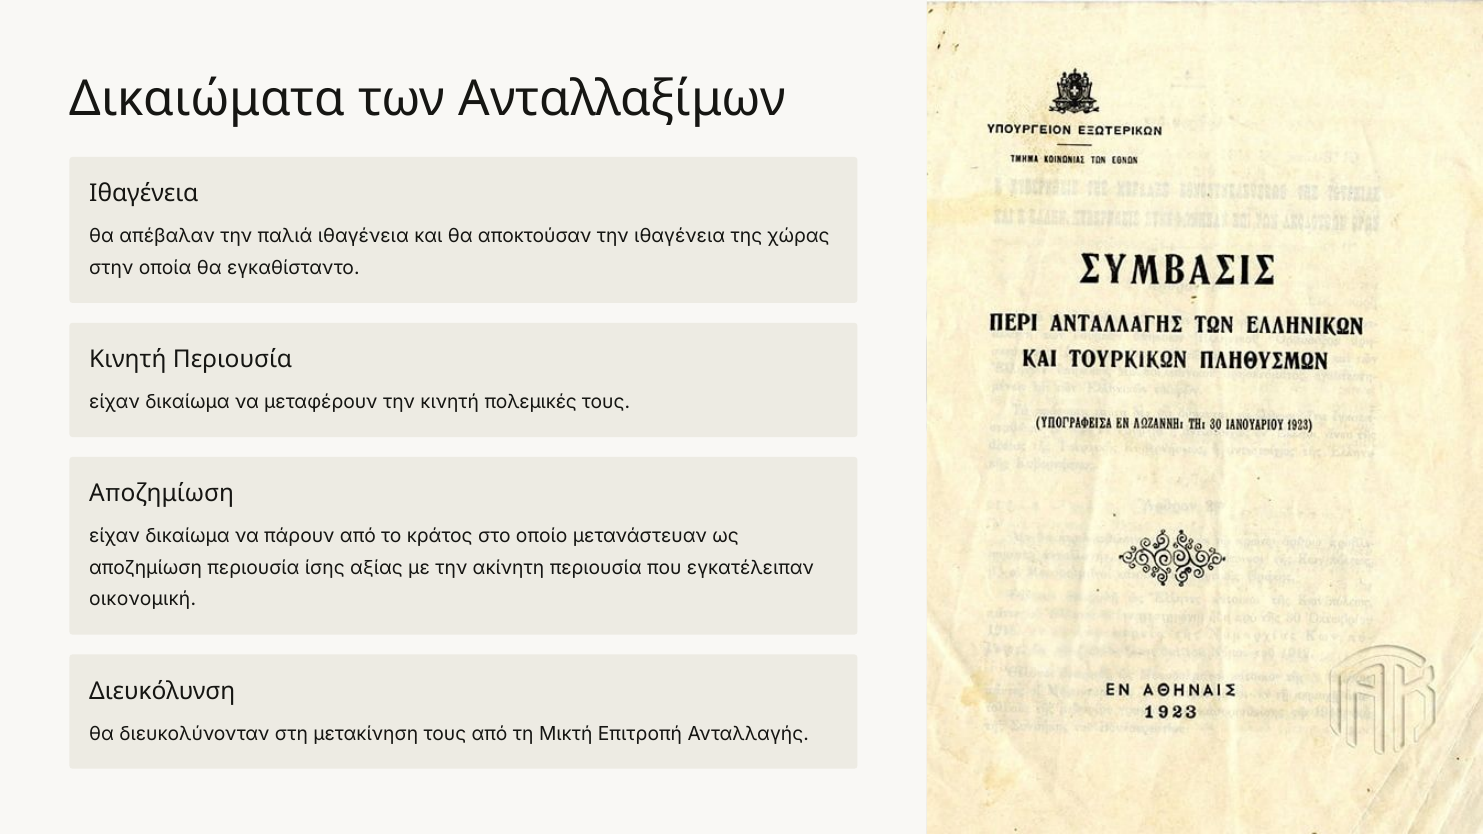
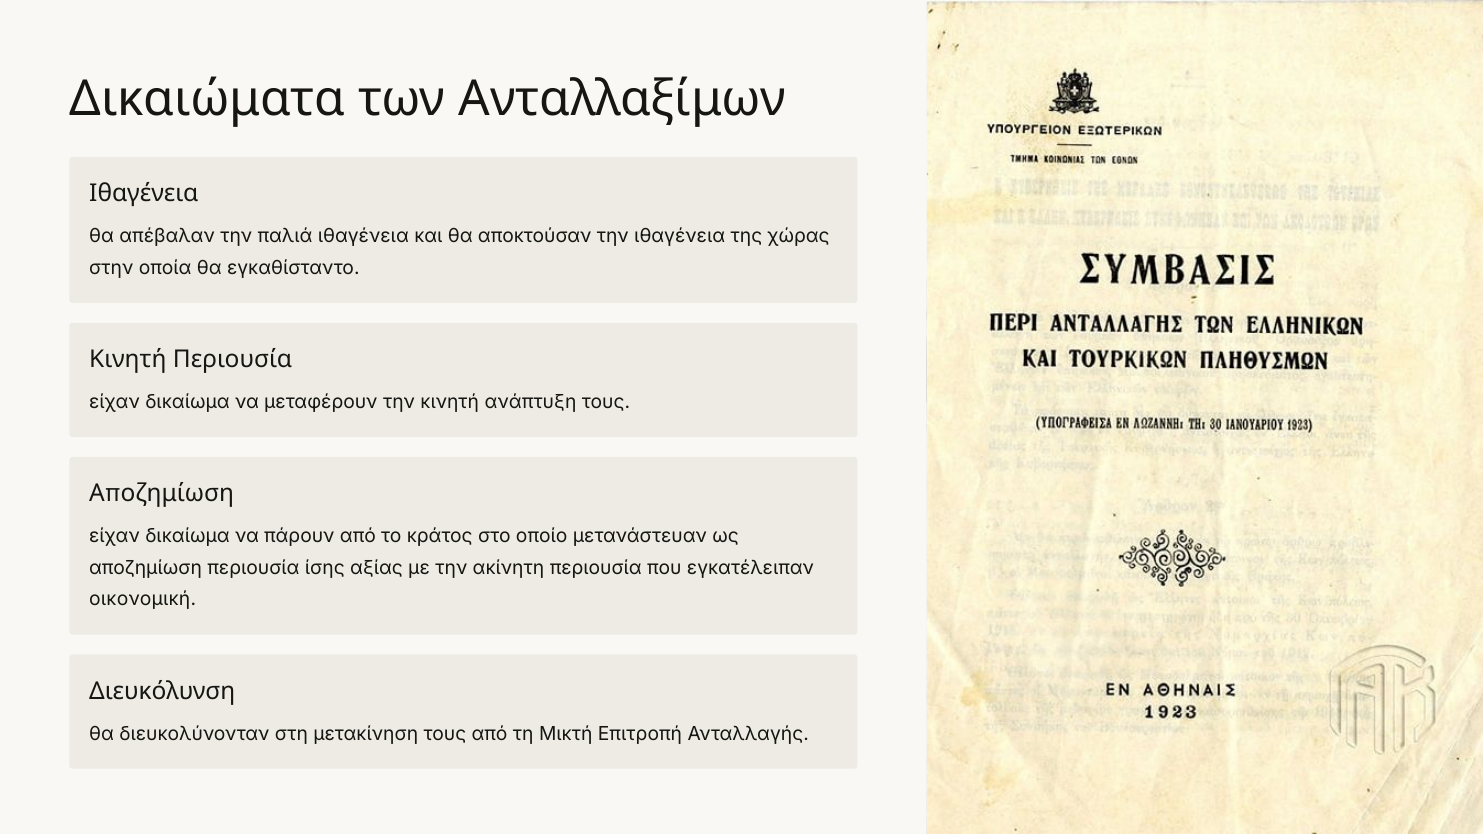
πολεμικές: πολεμικές -> ανάπτυξη (531, 402)
